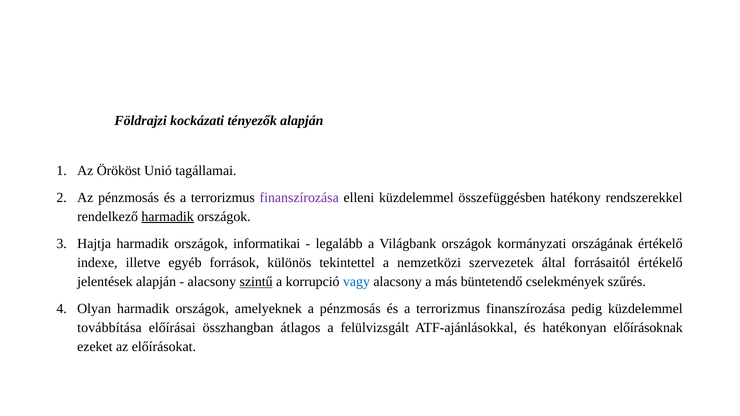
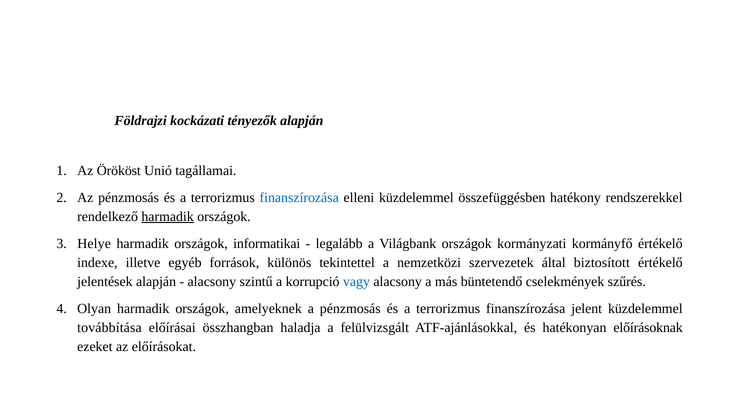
finanszírozása colour: purple -> blue (299, 198)
Hajtja: Hajtja -> Helye (94, 244)
országának: országának -> kormányfő (602, 244)
forrásaitól: forrásaitól -> biztosított (602, 263)
szintű underline: present -> none (256, 282)
pedig: pedig -> jelent (587, 309)
átlagos: átlagos -> haladja (300, 328)
